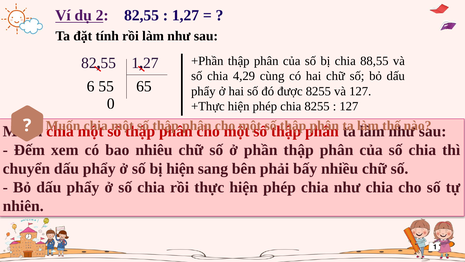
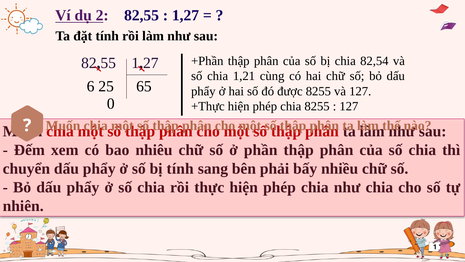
88,55: 88,55 -> 82,54 (374, 61)
4,29: 4,29 -> 1,21 (244, 76)
55: 55 -> 25 (106, 86)
bị hiện: hiện -> tính (180, 168)
